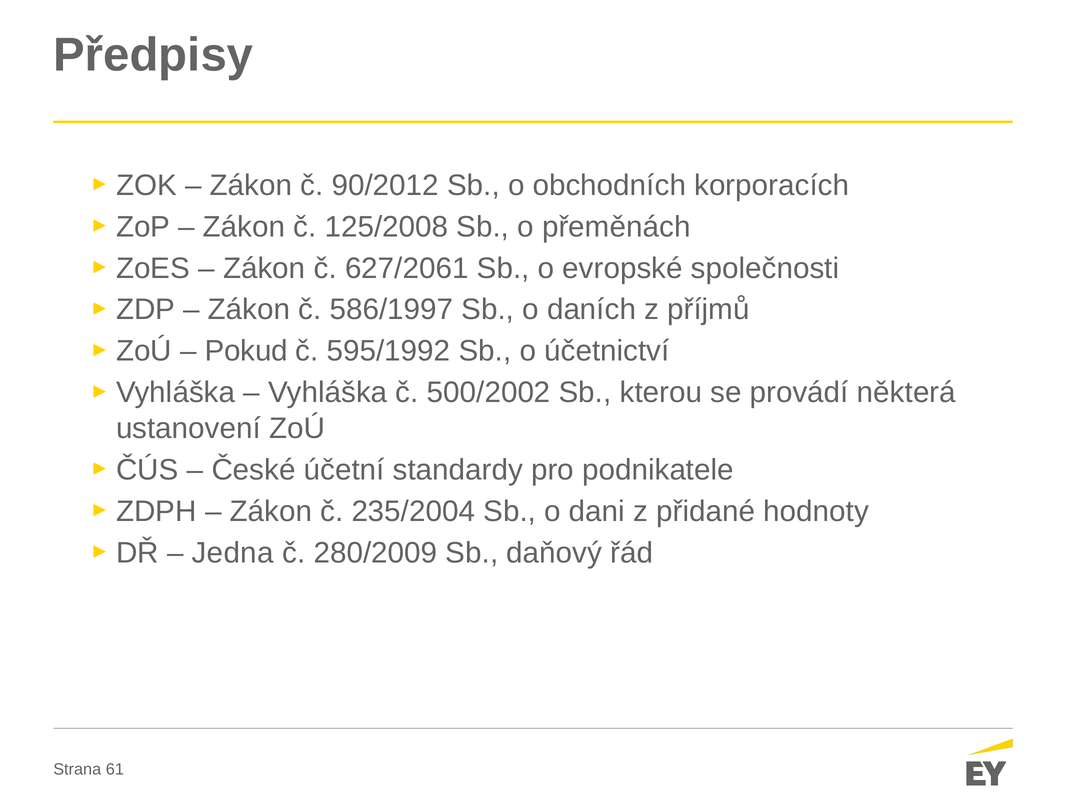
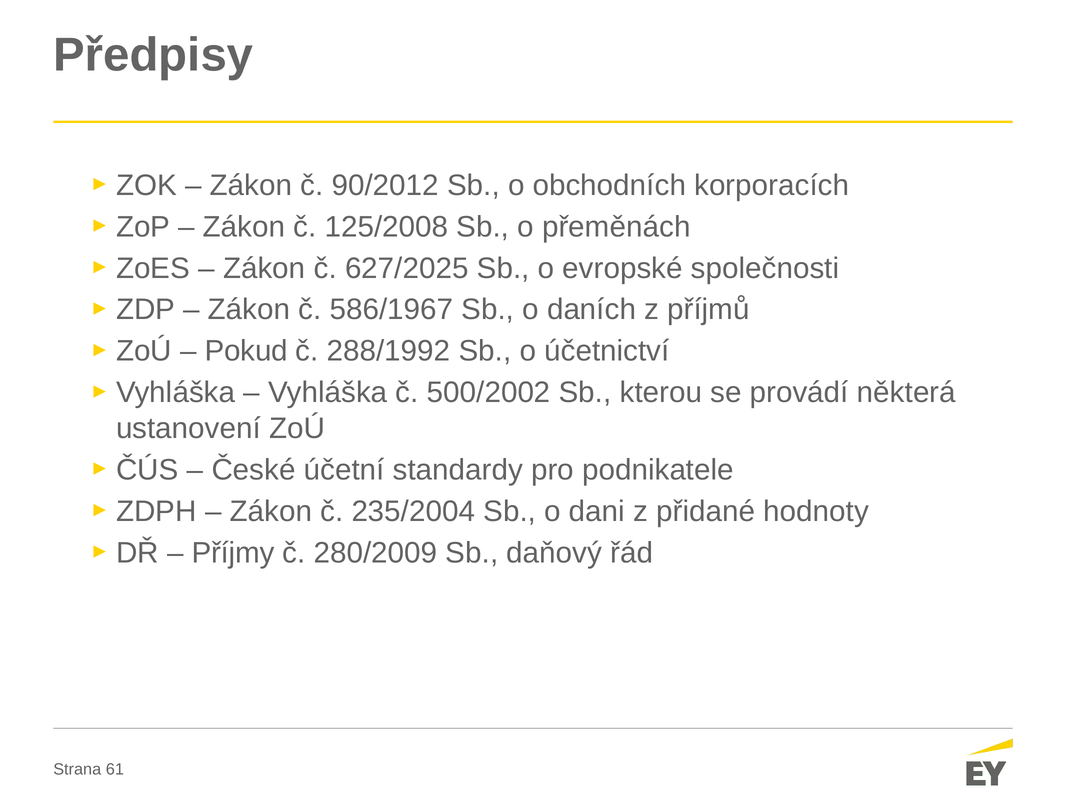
627/2061: 627/2061 -> 627/2025 (407, 268)
586/1997: 586/1997 -> 586/1967 (391, 310)
595/1992: 595/1992 -> 288/1992 (389, 351)
Jedna: Jedna -> Příjmy (233, 552)
